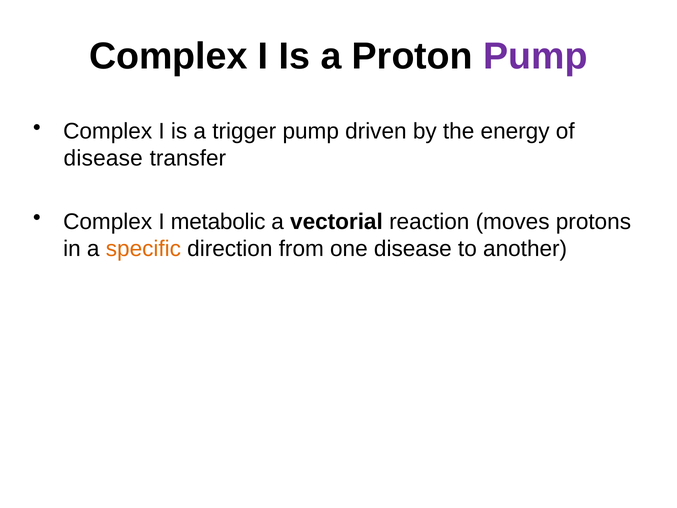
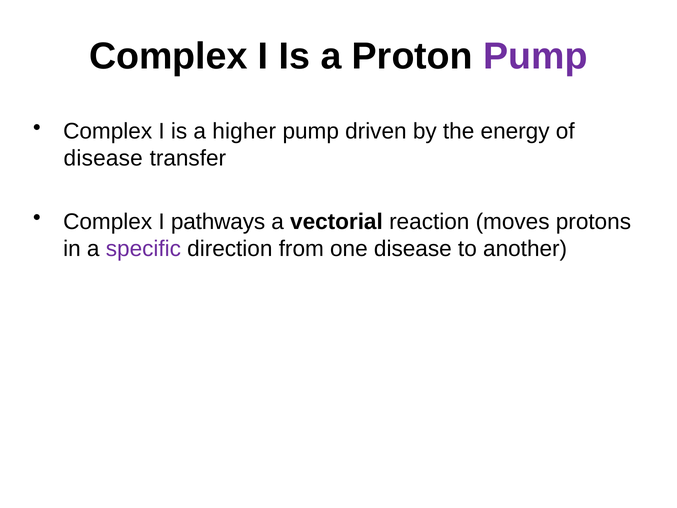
trigger: trigger -> higher (244, 131)
metabolic: metabolic -> pathways (218, 222)
specific colour: orange -> purple (143, 249)
